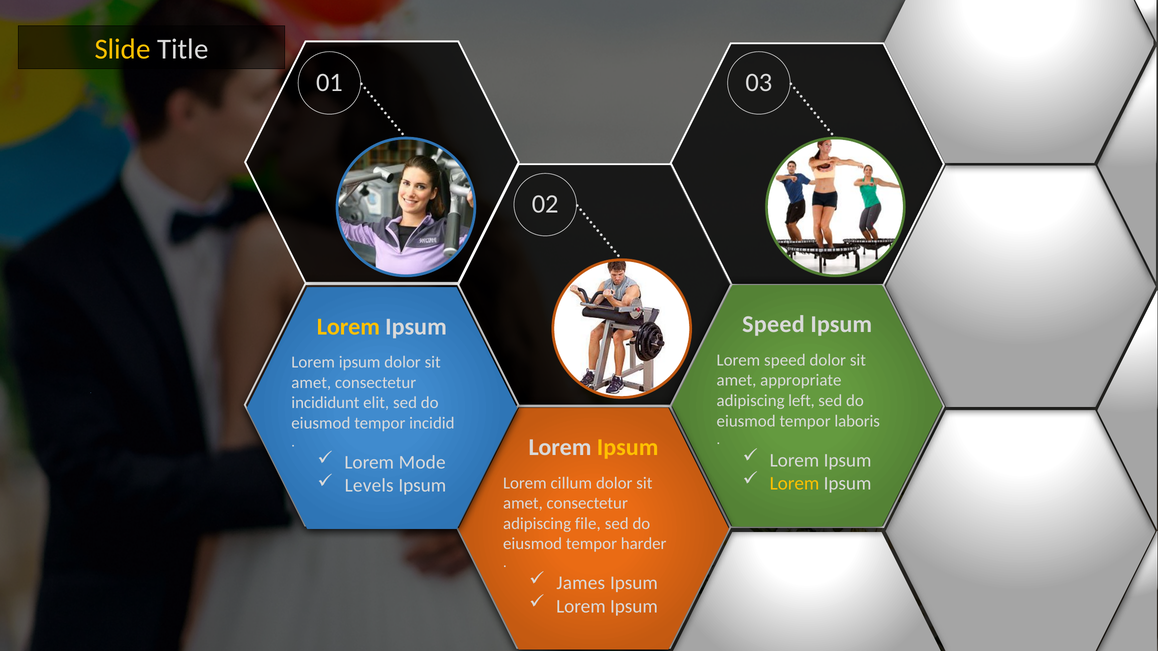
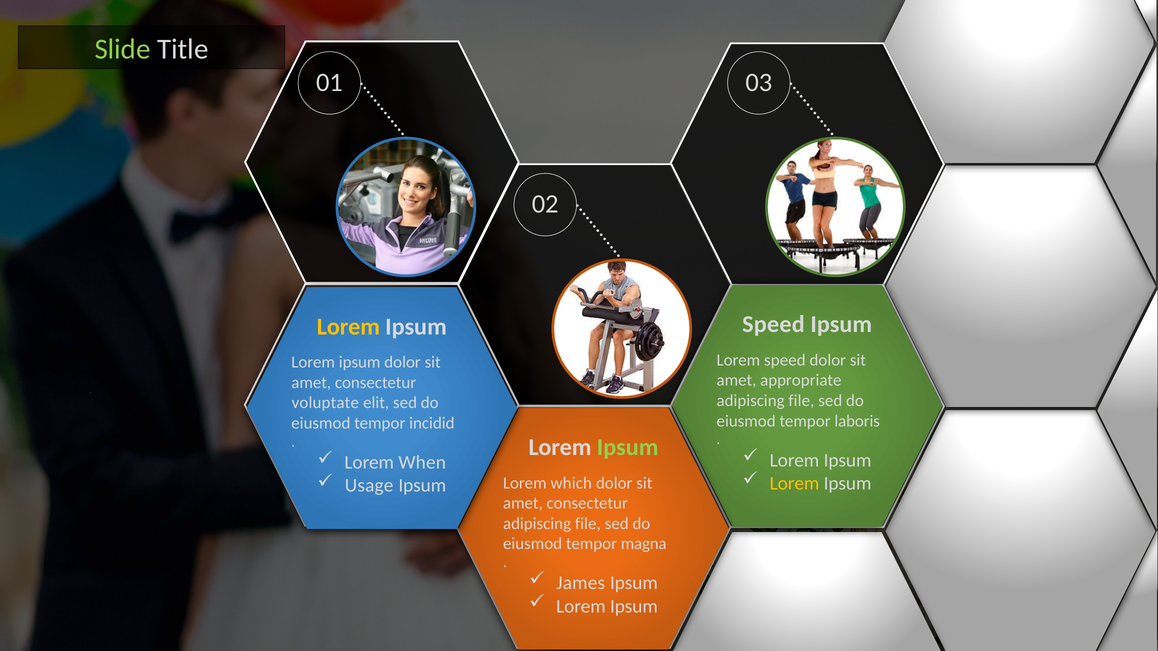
Slide colour: yellow -> light green (123, 49)
left: left -> file (801, 401)
incididunt: incididunt -> voluptate (325, 403)
Ipsum colour: yellow -> light green (628, 448)
Mode: Mode -> When (422, 463)
Levels: Levels -> Usage (369, 486)
cillum: cillum -> which (571, 483)
harder: harder -> magna (644, 544)
